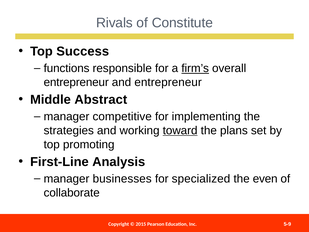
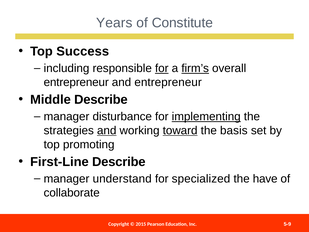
Rivals: Rivals -> Years (114, 23)
functions: functions -> including (67, 68)
for underline: none -> present (162, 68)
Middle Abstract: Abstract -> Describe (101, 100)
competitive: competitive -> disturbance (122, 116)
implementing underline: none -> present (206, 116)
and underline: none -> present (107, 130)
plans: plans -> basis (234, 130)
First-Line Analysis: Analysis -> Describe (119, 162)
businesses: businesses -> understand (122, 179)
even: even -> have (265, 179)
